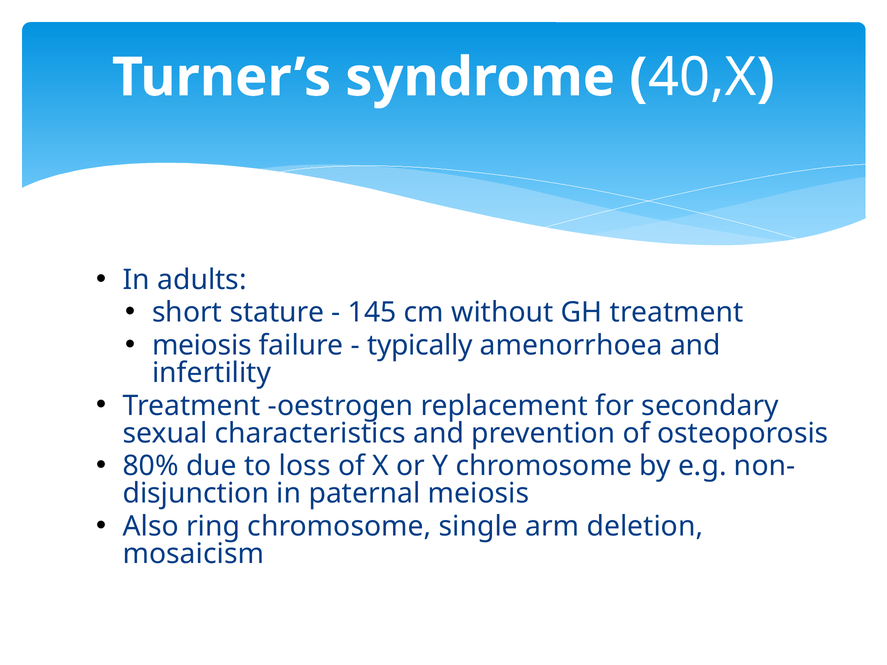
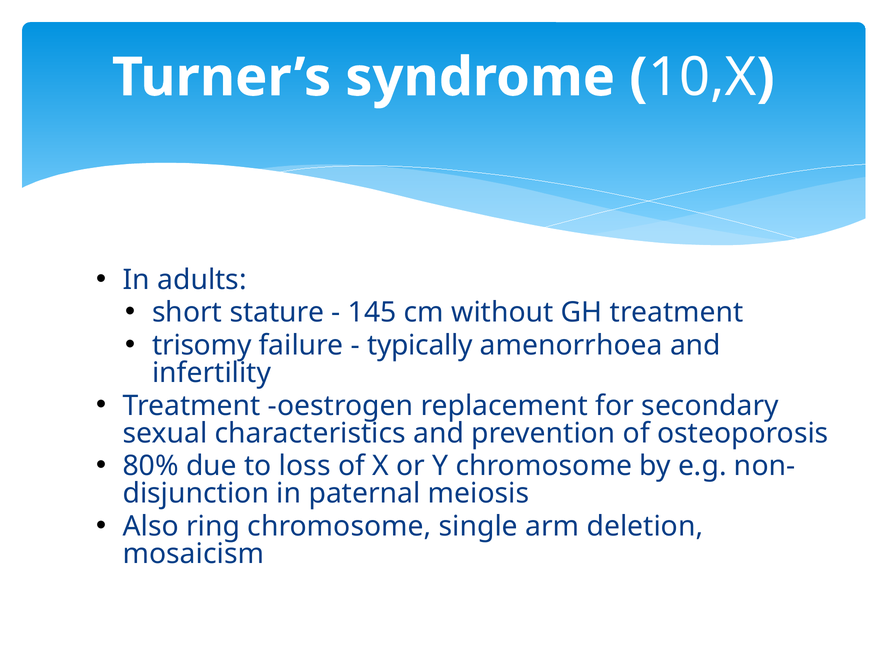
40,X: 40,X -> 10,X (702, 78)
meiosis: meiosis -> trisomy (202, 346)
